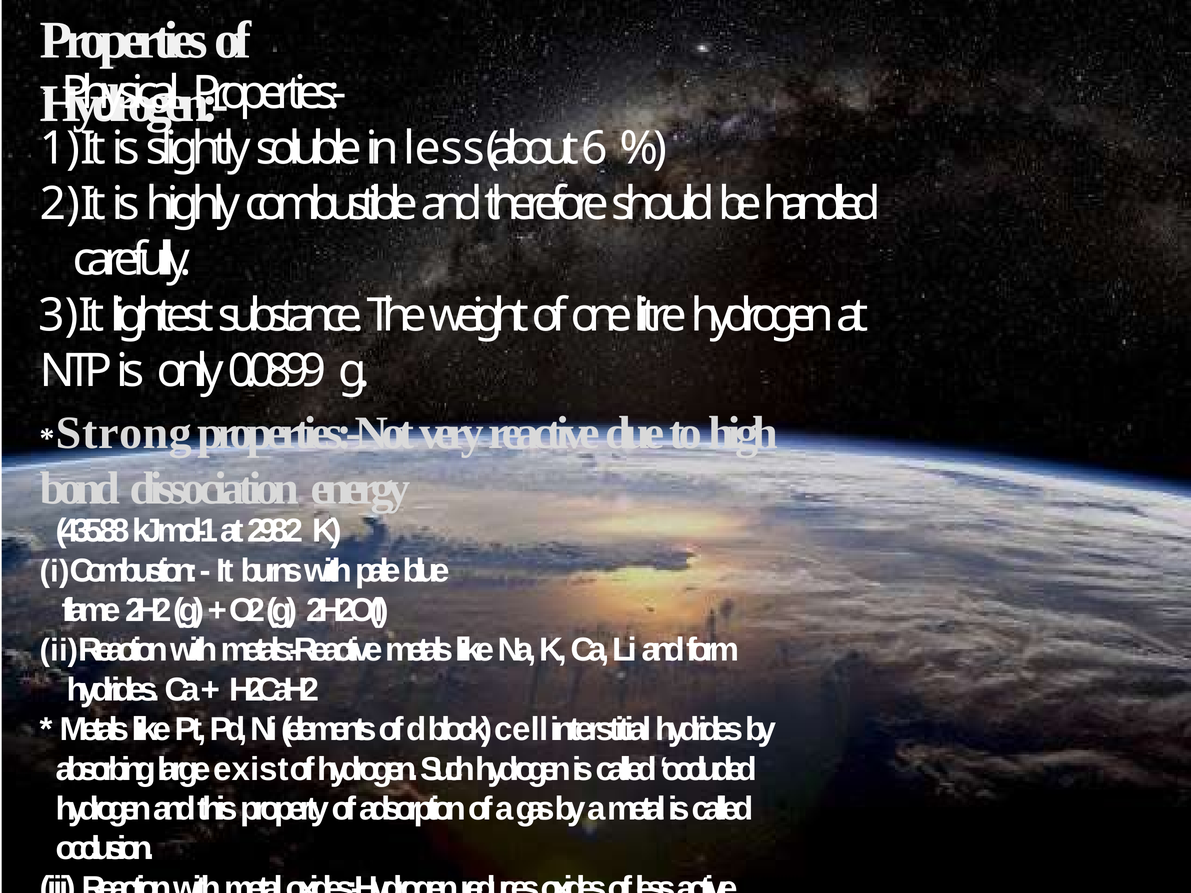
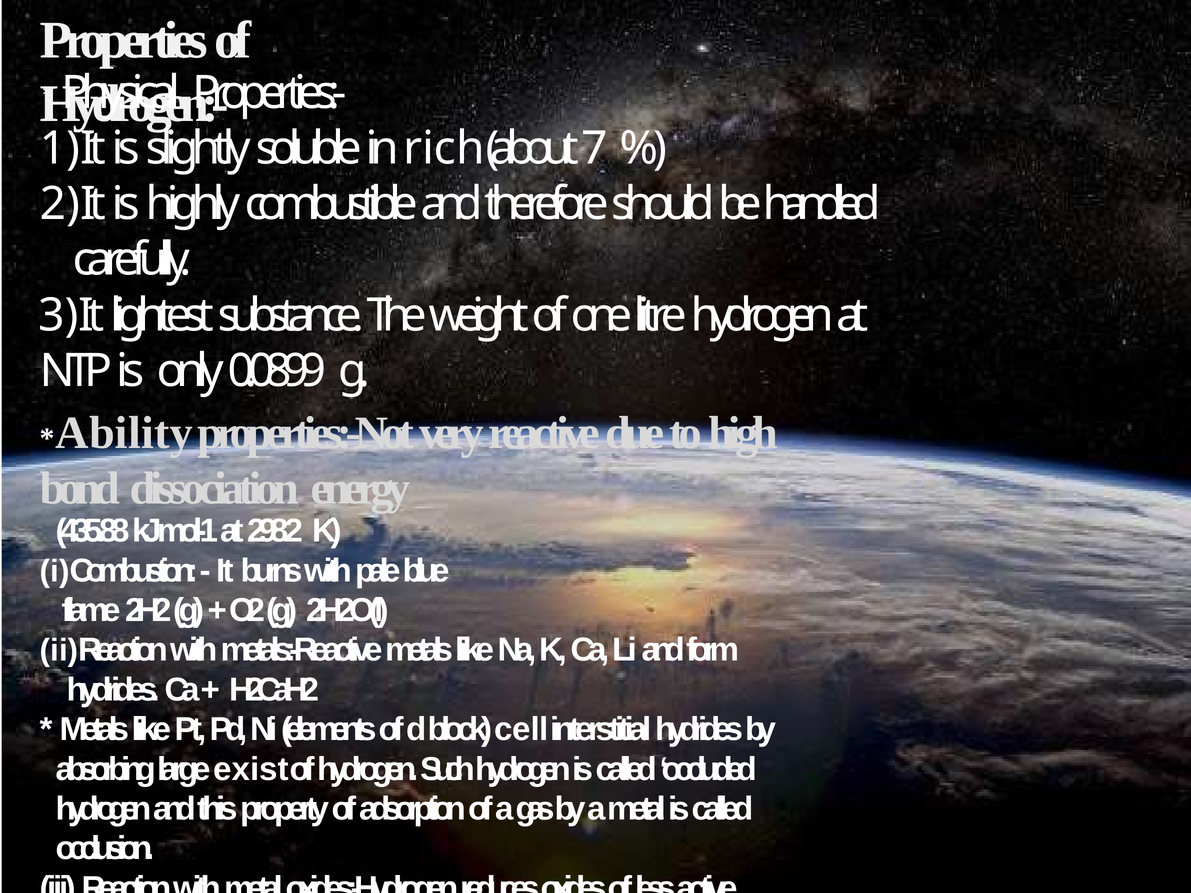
in less: less -> rich (444, 148)
6: 6 -> 7 (595, 148)
Strong: Strong -> Ability (124, 433)
